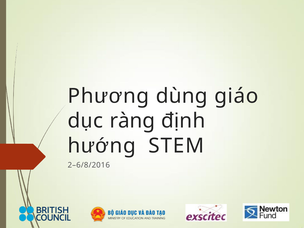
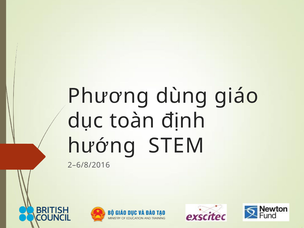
ràng: ràng -> toàn (132, 121)
